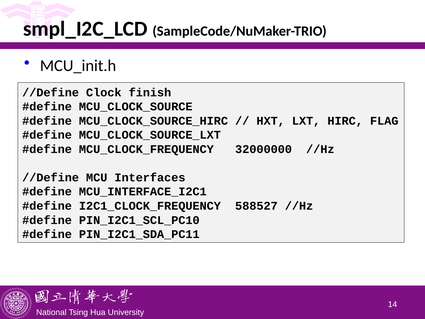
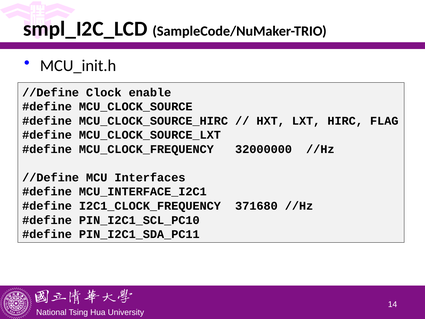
finish: finish -> enable (150, 92)
588527: 588527 -> 371680 (256, 206)
